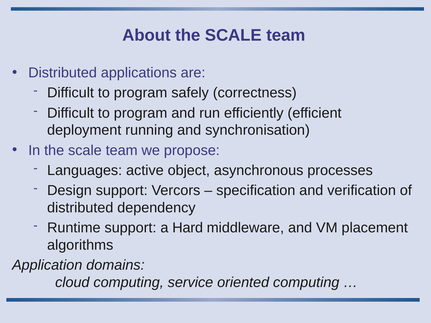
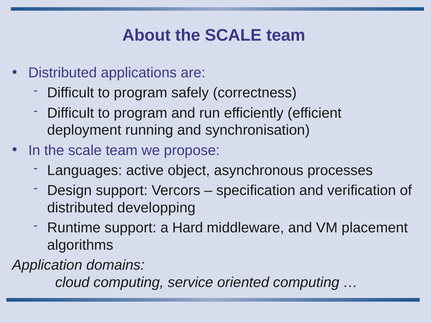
dependency: dependency -> developping (156, 208)
